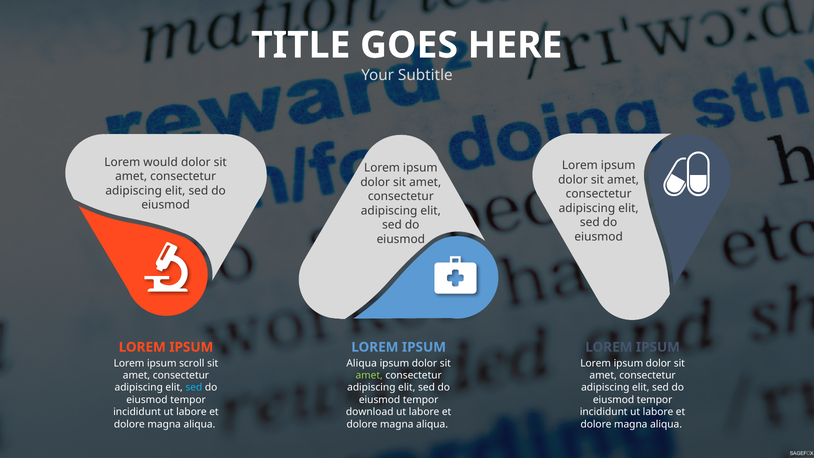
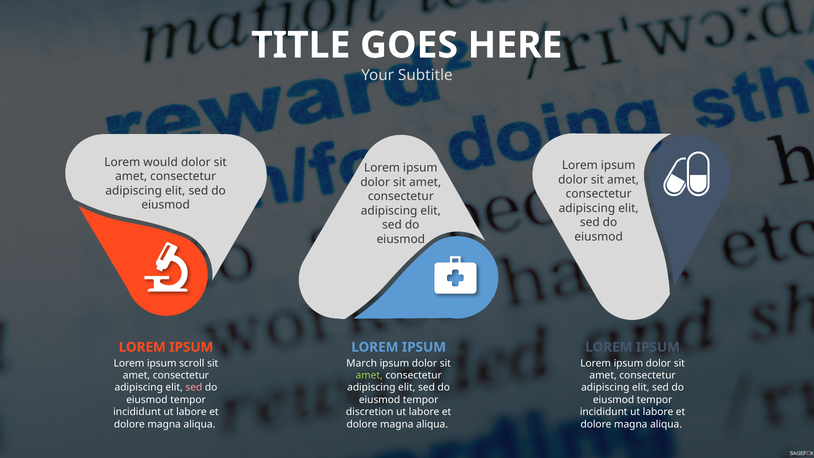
Aliqua: Aliqua -> March (362, 363)
sed colour: light blue -> pink (194, 388)
download: download -> discretion (370, 412)
